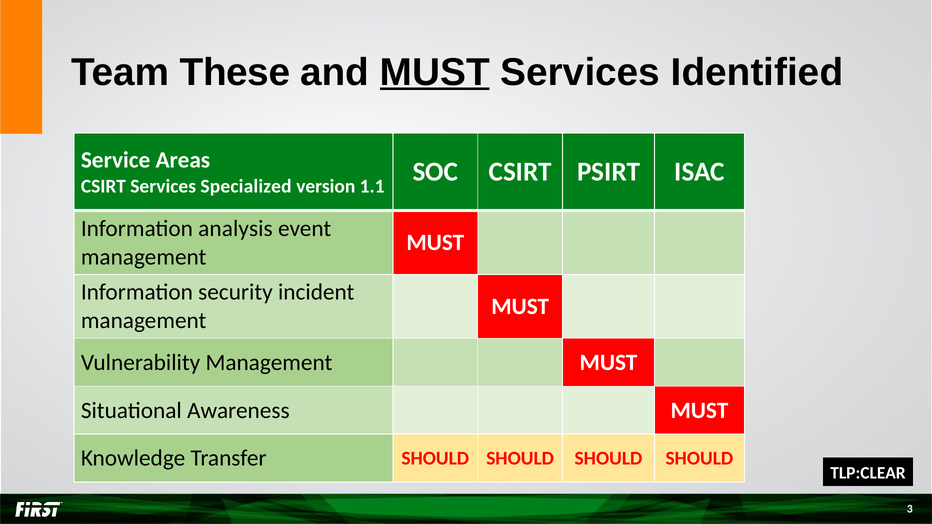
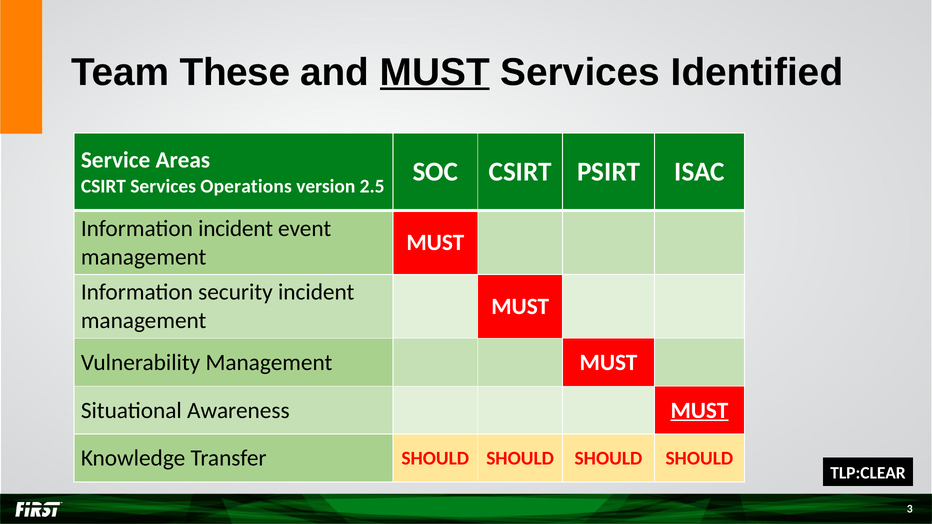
Specialized: Specialized -> Operations (246, 186)
1.1: 1.1 -> 2.5 (372, 186)
Information analysis: analysis -> incident (236, 229)
MUST underline: none -> present (699, 411)
